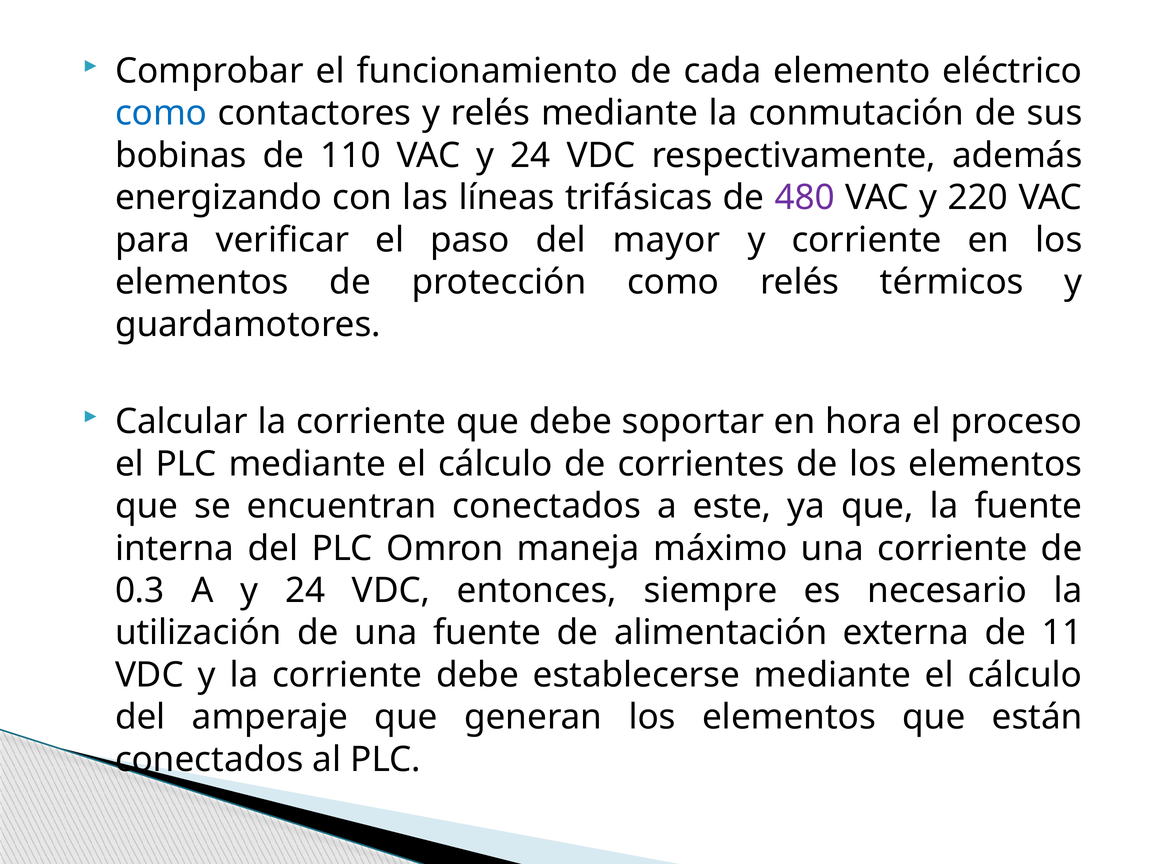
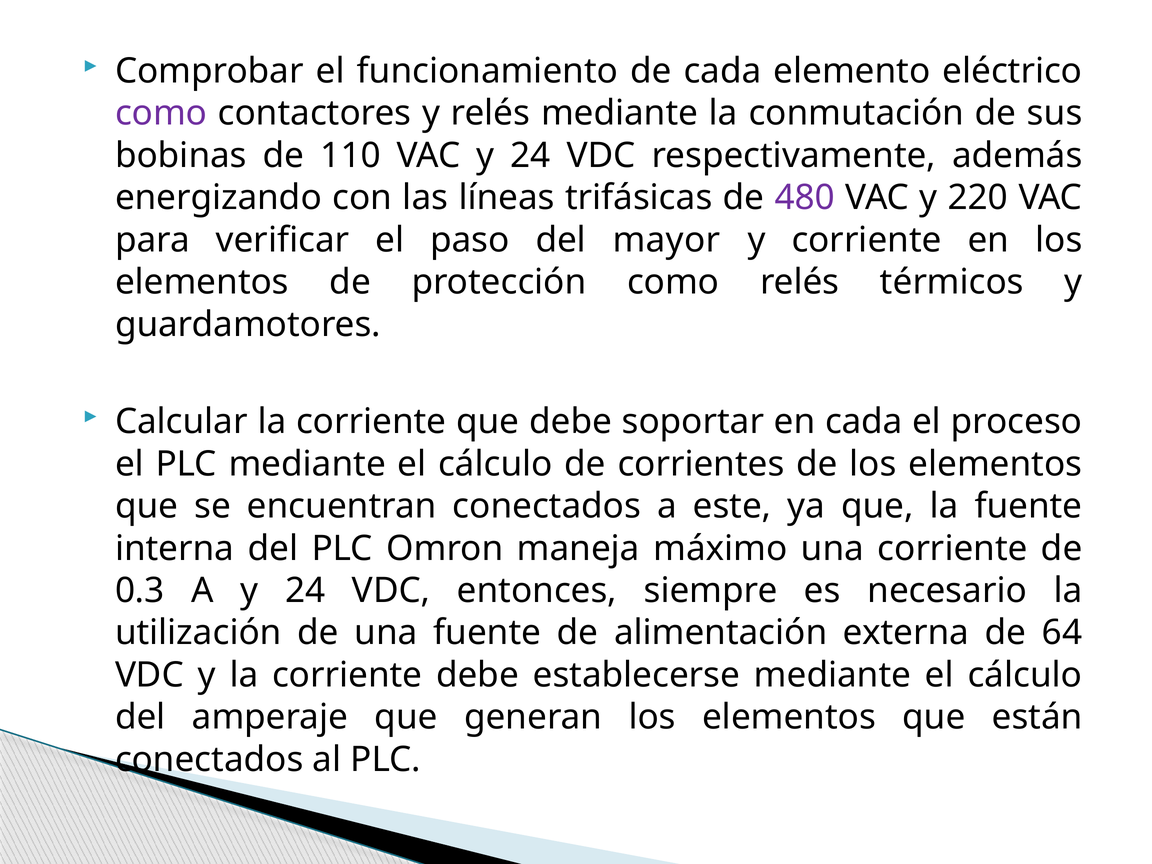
como colour: blue -> purple (161, 113)
en hora: hora -> cada (864, 422)
11: 11 -> 64 (1062, 633)
